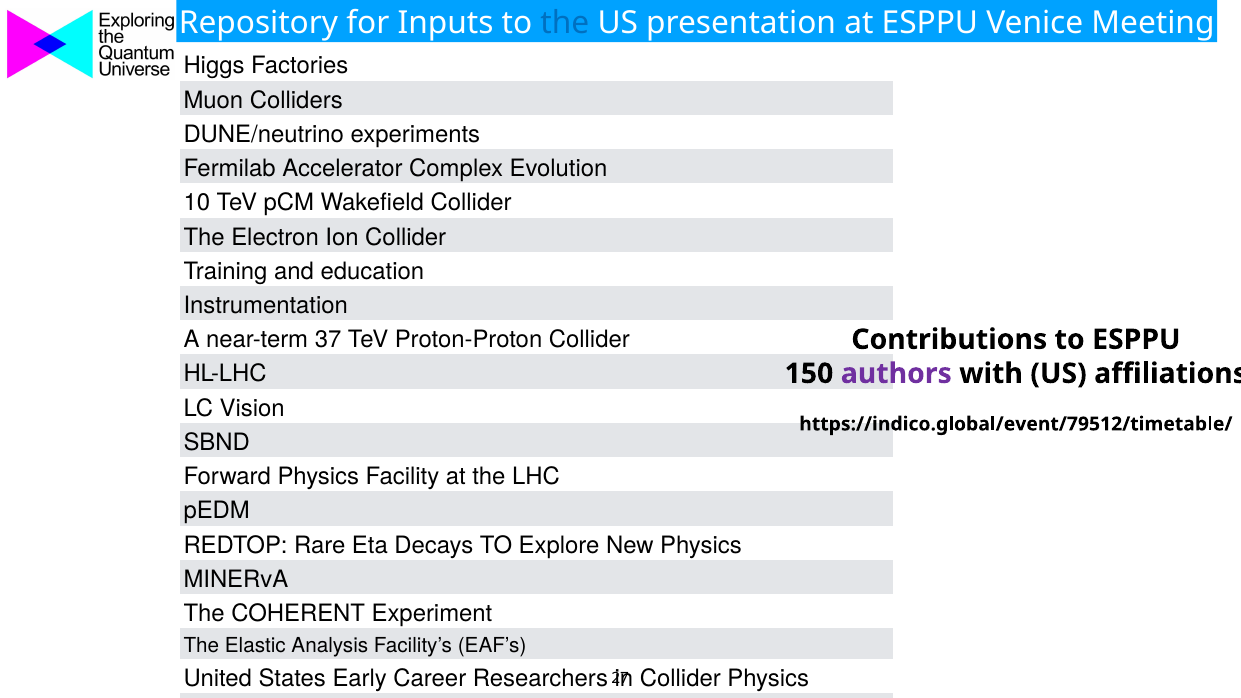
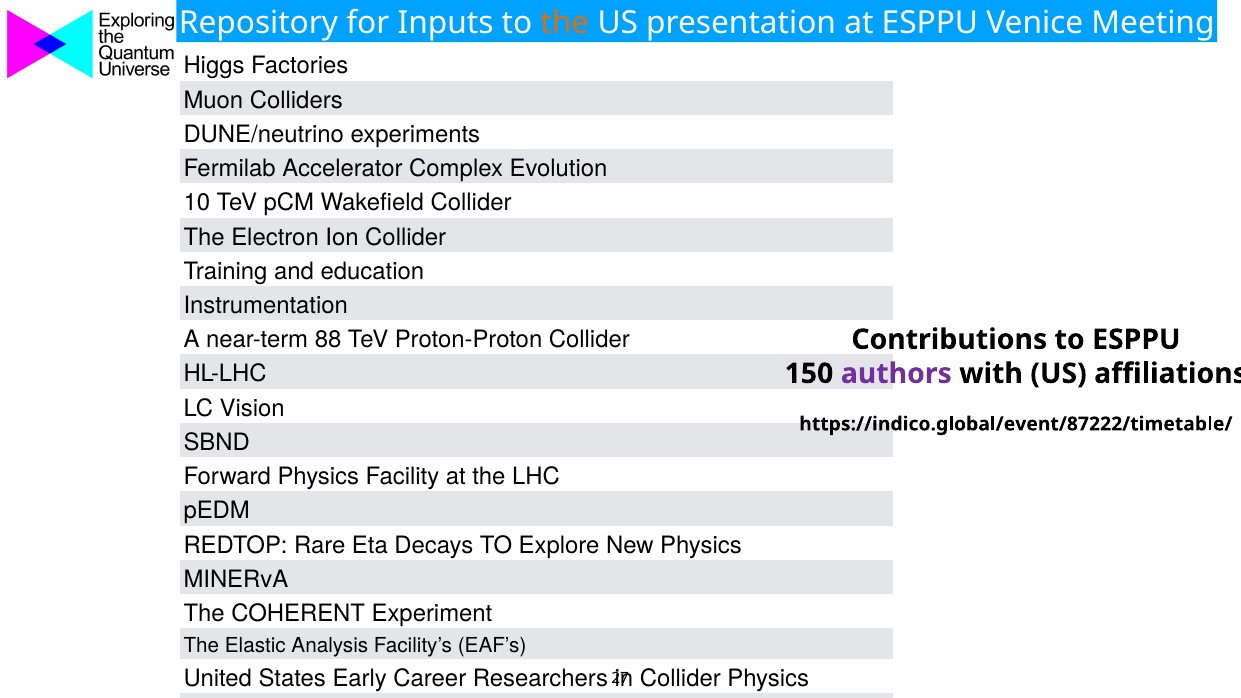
the colour: blue -> orange (565, 23)
37: 37 -> 88 (328, 340)
https://indico.global/event/79512/timetable/: https://indico.global/event/79512/timetable/ -> https://indico.global/event/87222/timetable/ (1016, 424)
